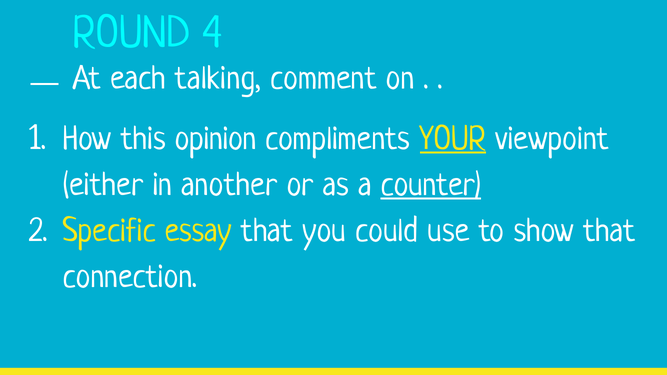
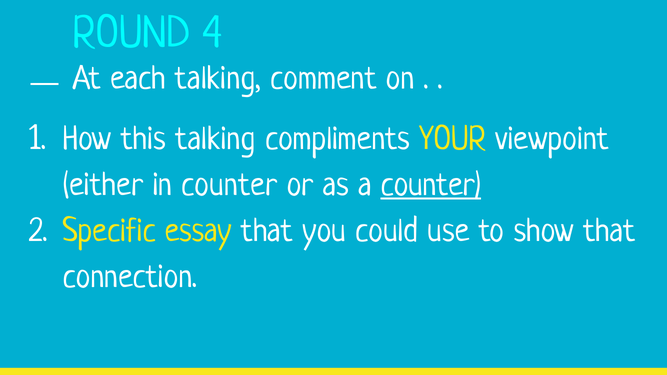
this opinion: opinion -> talking (215, 138)
YOUR underline: present -> none (453, 138)
in another: another -> counter (229, 184)
